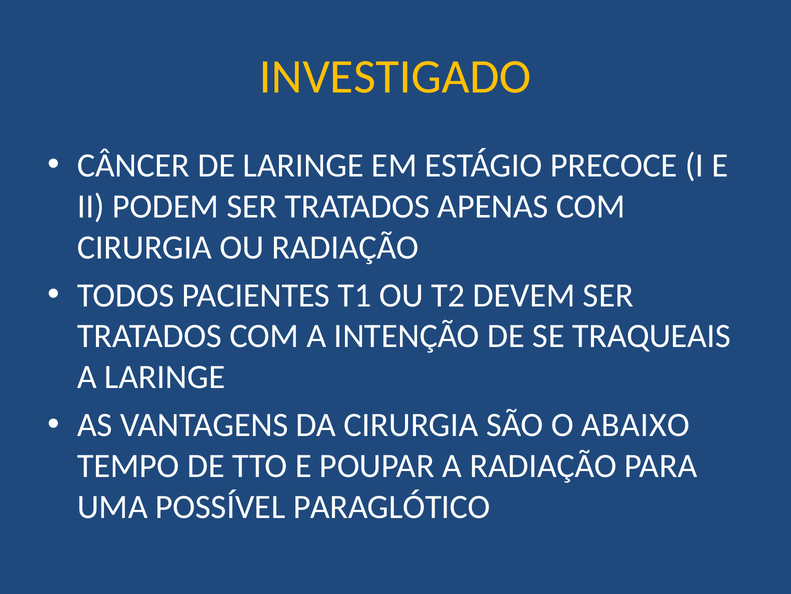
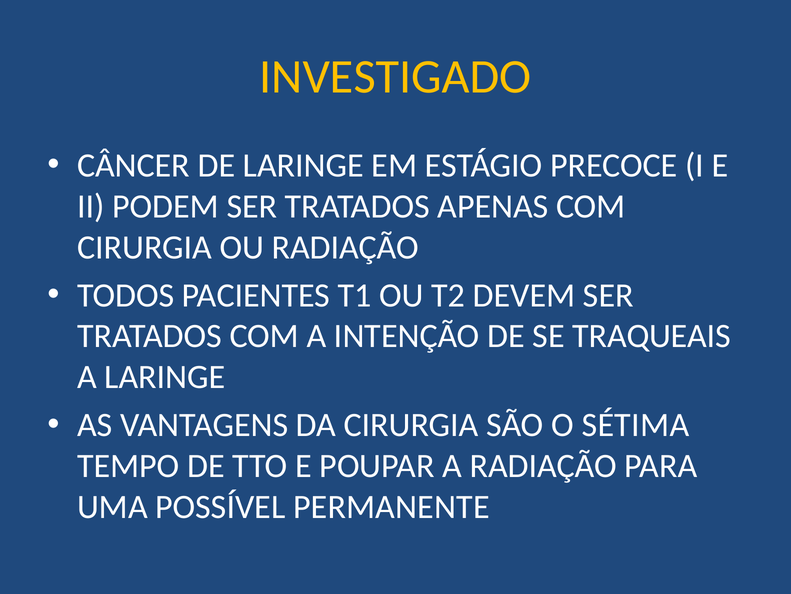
ABAIXO: ABAIXO -> SÉTIMA (635, 425)
PARAGLÓTICO: PARAGLÓTICO -> PERMANENTE (391, 506)
